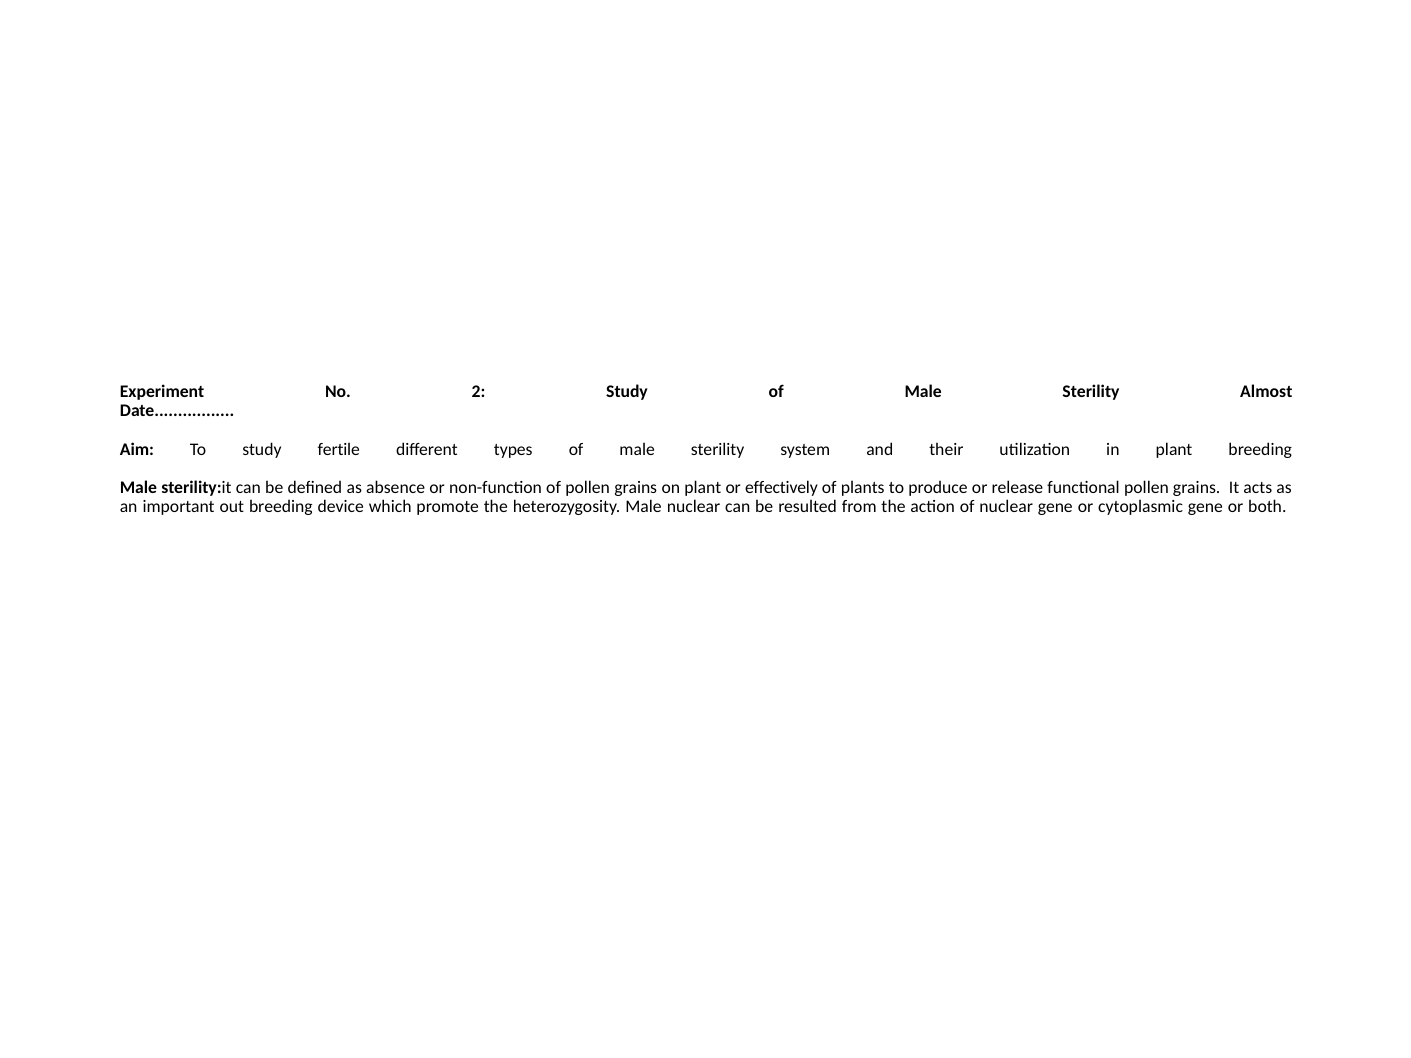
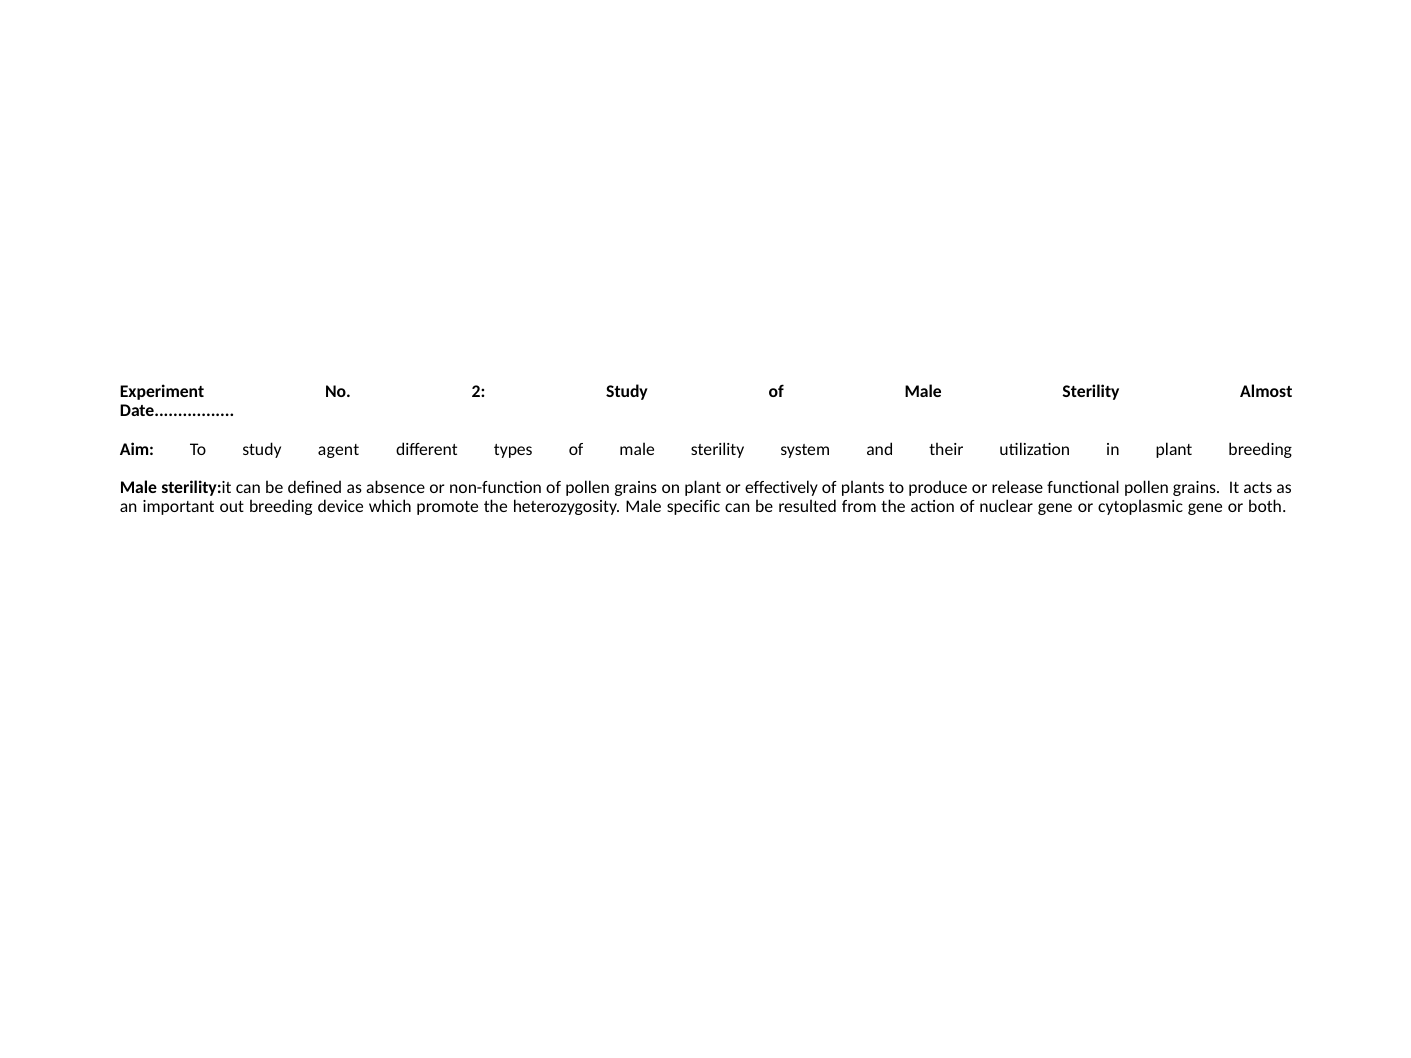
fertile: fertile -> agent (339, 449)
Male nuclear: nuclear -> specific (694, 507)
